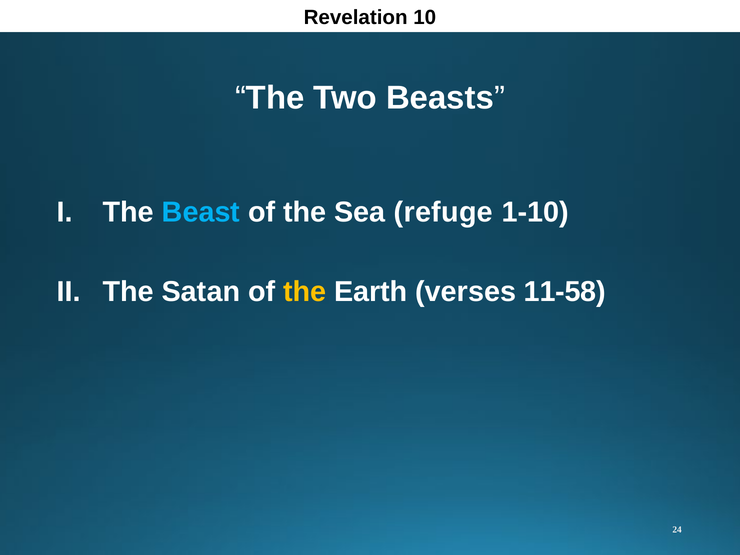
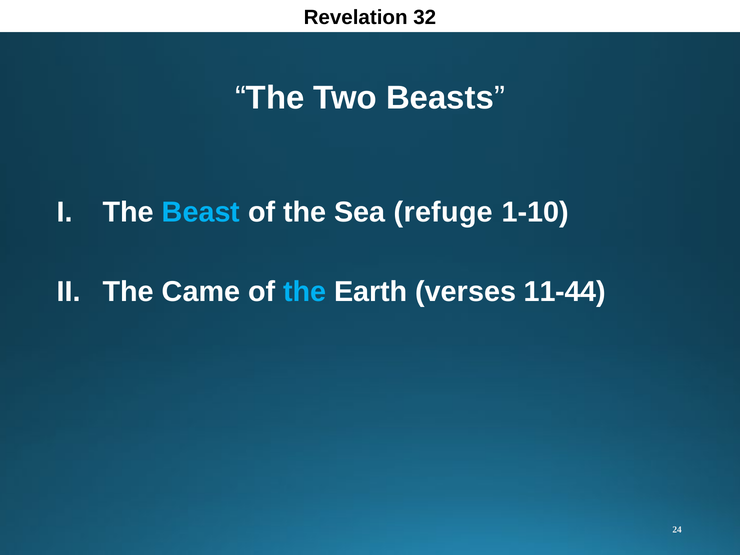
10: 10 -> 32 (425, 17)
Satan: Satan -> Came (201, 292)
the colour: yellow -> light blue (305, 292)
11-58: 11-58 -> 11-44 (565, 292)
